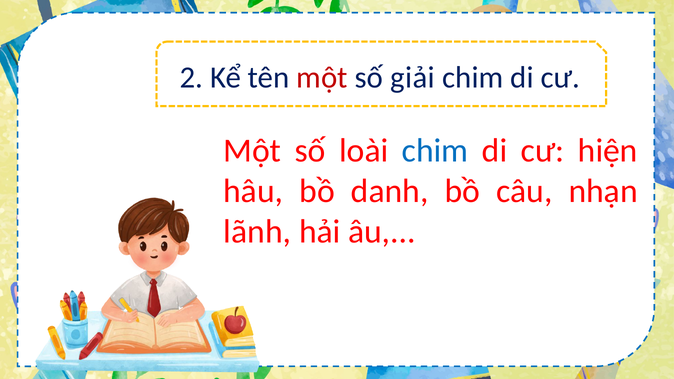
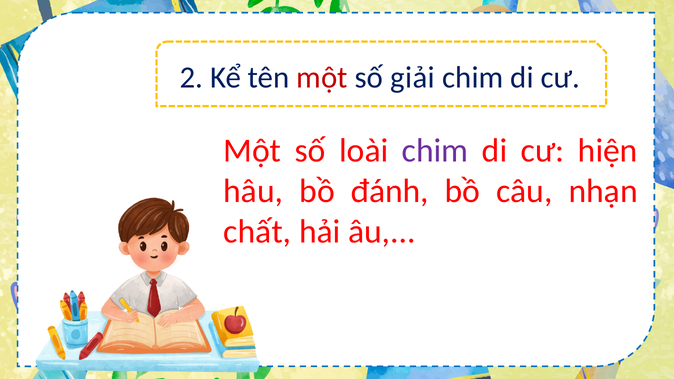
chim colour: blue -> purple (435, 151)
danh: danh -> đánh (390, 191)
lãnh: lãnh -> chất (257, 232)
